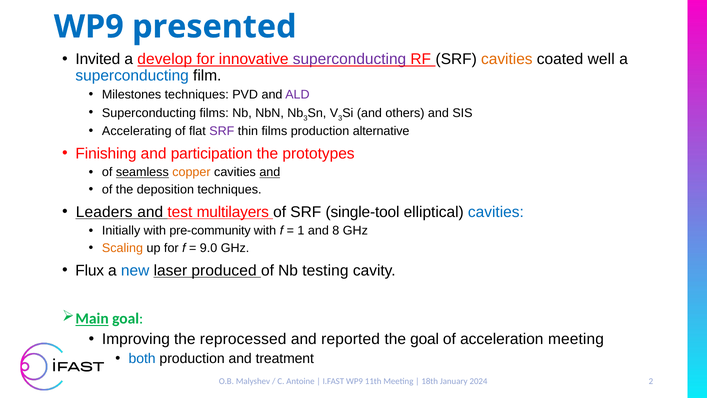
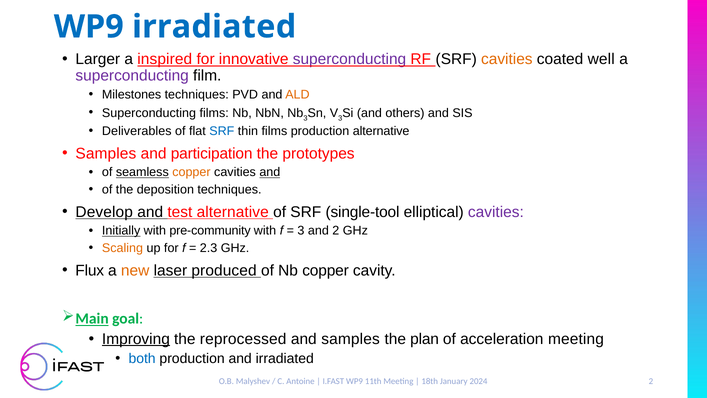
WP9 presented: presented -> irradiated (214, 27)
Invited: Invited -> Larger (98, 59)
develop: develop -> inspired (165, 59)
superconducting colour: blue -> purple (132, 76)
ALD colour: purple -> orange (297, 95)
Accelerating: Accelerating -> Deliverables (137, 131)
SRF colour: purple -> blue (222, 131)
Finishing: Finishing -> Samples (106, 153)
Leaders: Leaders -> Develop (104, 212)
test multilayers: multilayers -> alternative (233, 212)
cavities colour: blue -> purple (496, 212)
Initially underline: none -> present (121, 231)
1: 1 -> 3 (301, 231)
and 8: 8 -> 2 (336, 231)
9.0: 9.0 -> 2.3 (209, 248)
new colour: blue -> orange (135, 270)
Nb testing: testing -> copper (326, 270)
Improving underline: none -> present (136, 339)
and reported: reported -> samples (351, 339)
the goal: goal -> plan (425, 339)
and treatment: treatment -> irradiated (285, 358)
